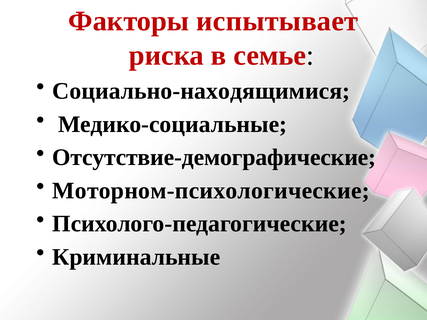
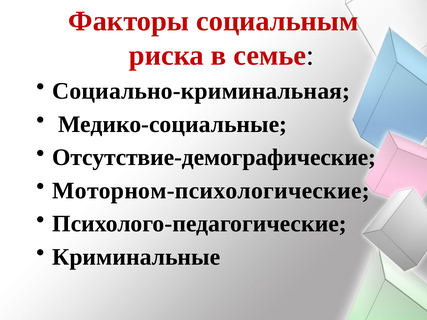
испытывает: испытывает -> социальным (277, 21)
Социально-находящимися: Социально-находящимися -> Социально-криминальная (201, 91)
